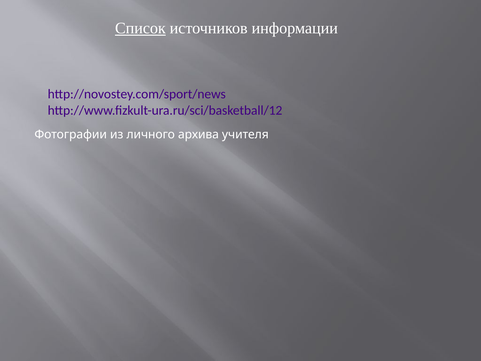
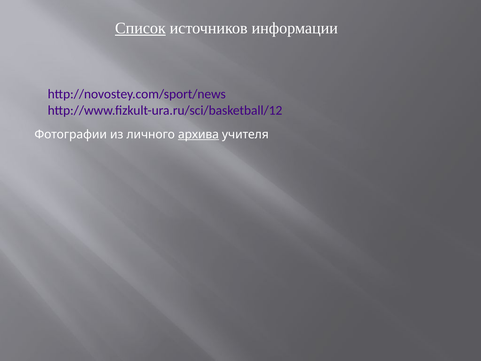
архива underline: none -> present (198, 134)
